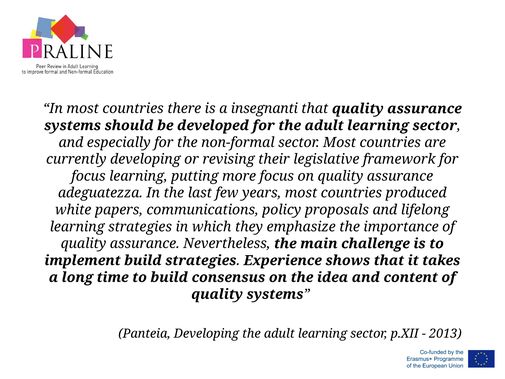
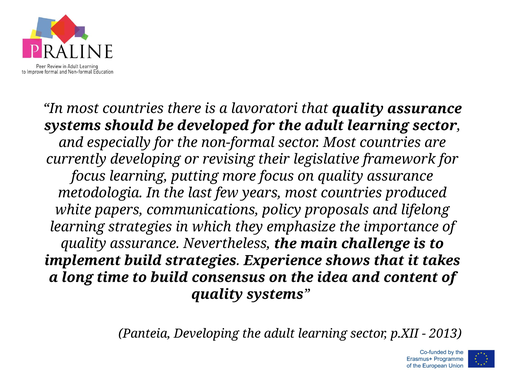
insegnanti: insegnanti -> lavoratori (264, 109)
adeguatezza: adeguatezza -> metodologia (100, 193)
